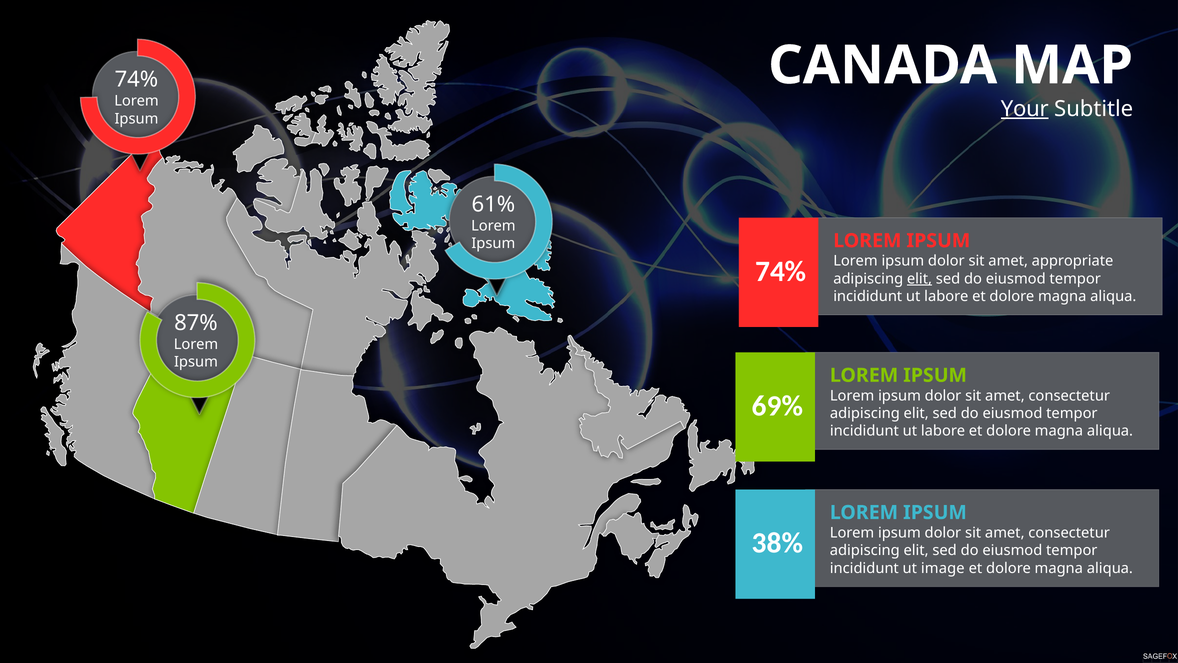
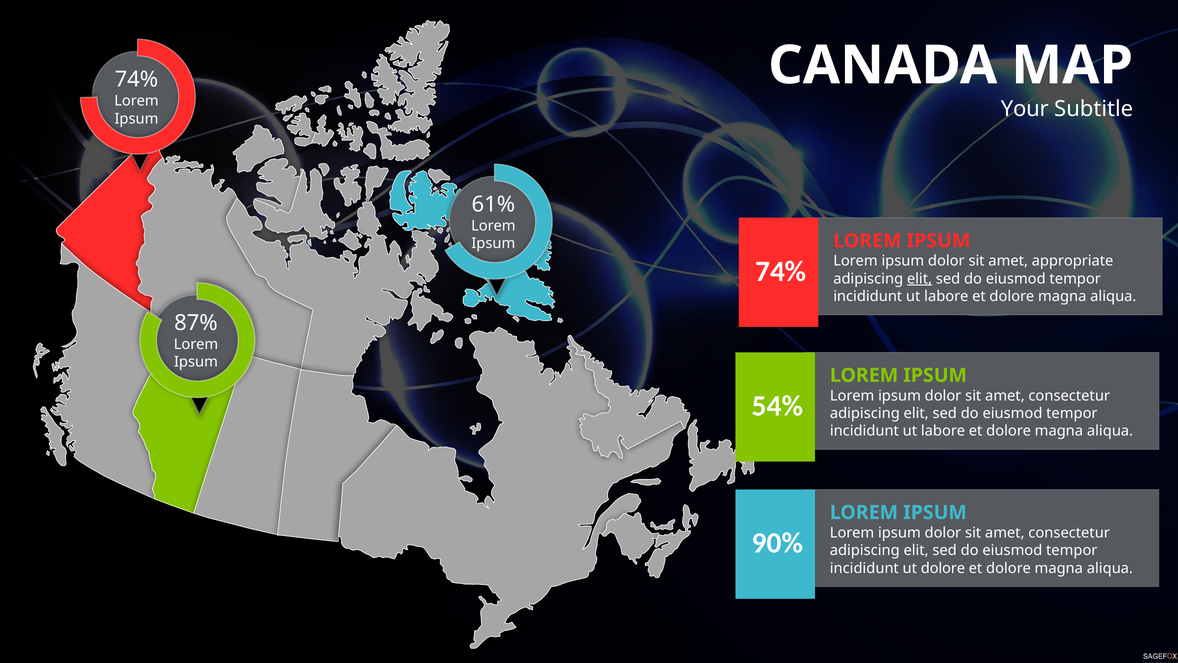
Your underline: present -> none (1025, 109)
69%: 69% -> 54% (777, 406)
38%: 38% -> 90% (777, 543)
ut image: image -> dolore (943, 568)
